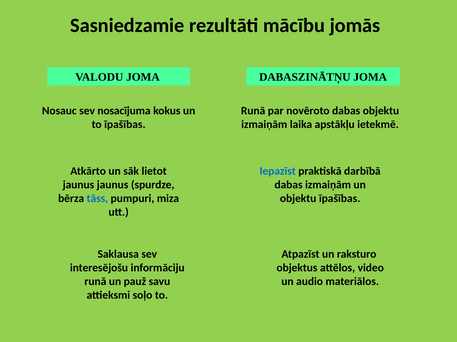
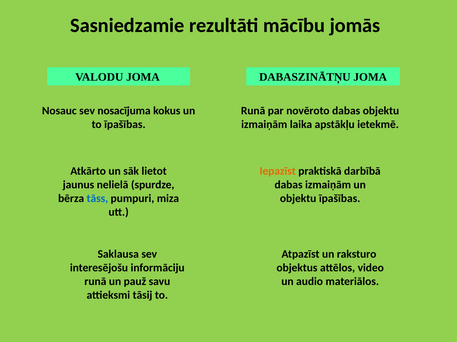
Iepazīst colour: blue -> orange (278, 171)
jaunus jaunus: jaunus -> nelielā (113, 185)
soļo: soļo -> tāsij (143, 296)
